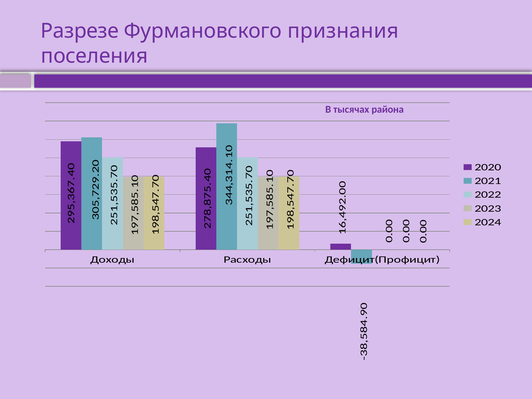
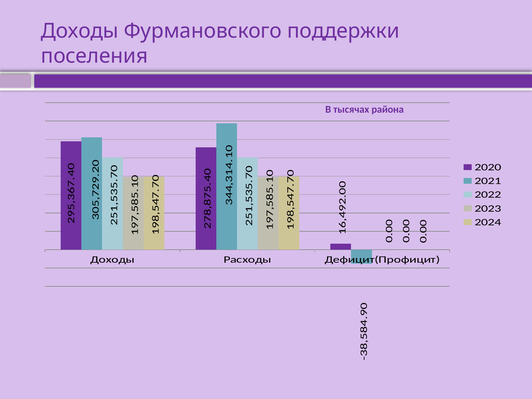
Разрезе: Разрезе -> Доходы (80, 31)
признания: признания -> поддержки (343, 31)
